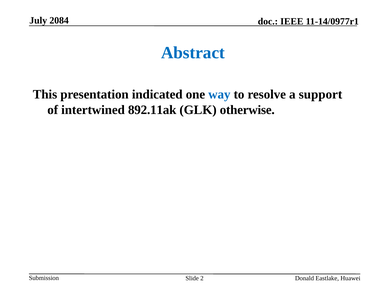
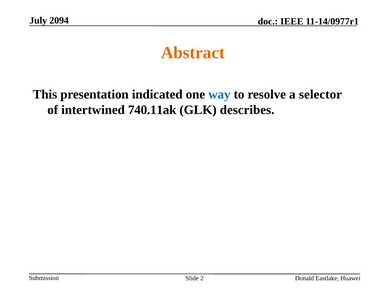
2084: 2084 -> 2094 (59, 20)
Abstract colour: blue -> orange (193, 53)
support: support -> selector (320, 94)
892.11ak: 892.11ak -> 740.11ak (152, 110)
otherwise: otherwise -> describes (247, 110)
